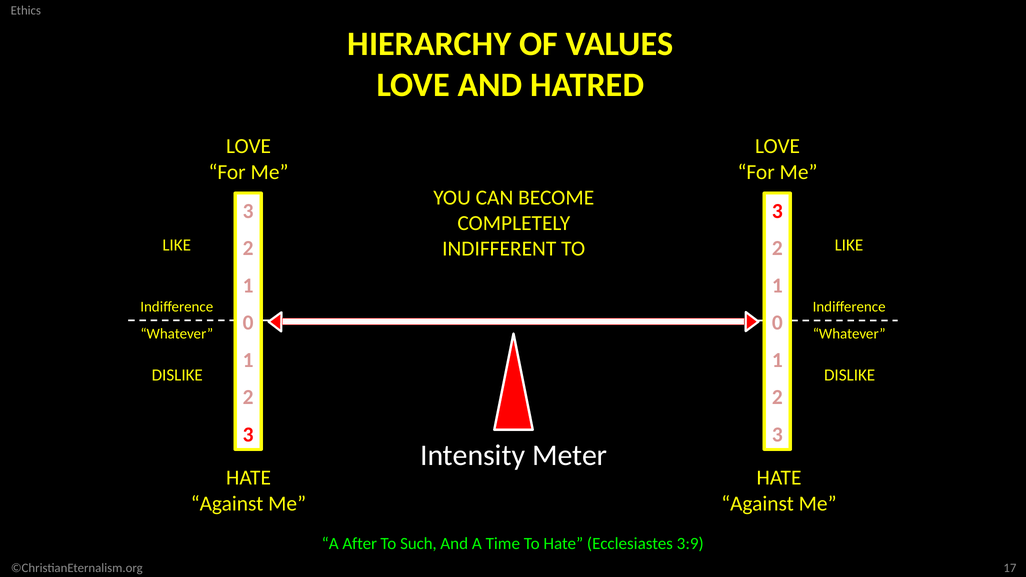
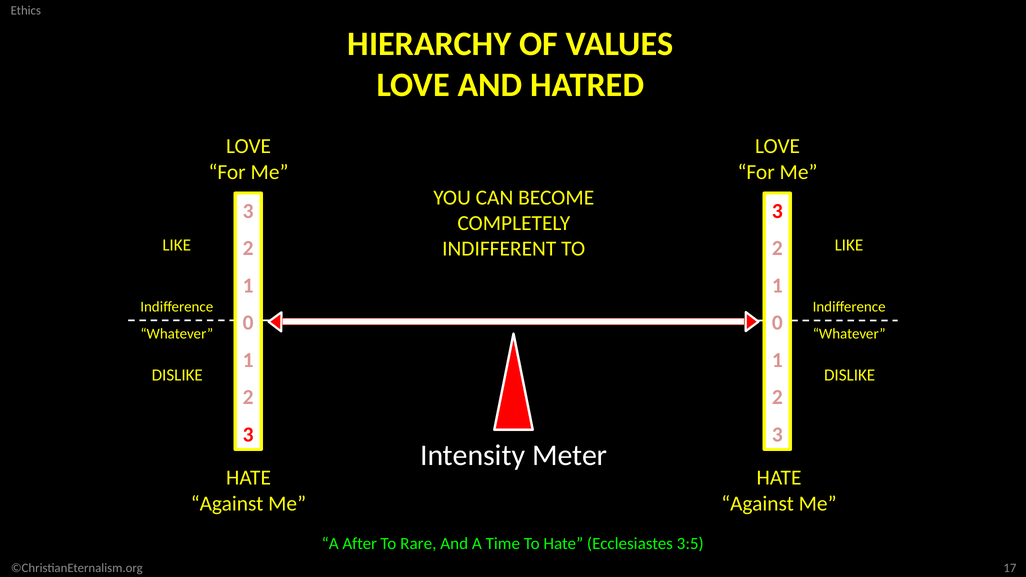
Such: Such -> Rare (418, 544)
3:9: 3:9 -> 3:5 (690, 544)
